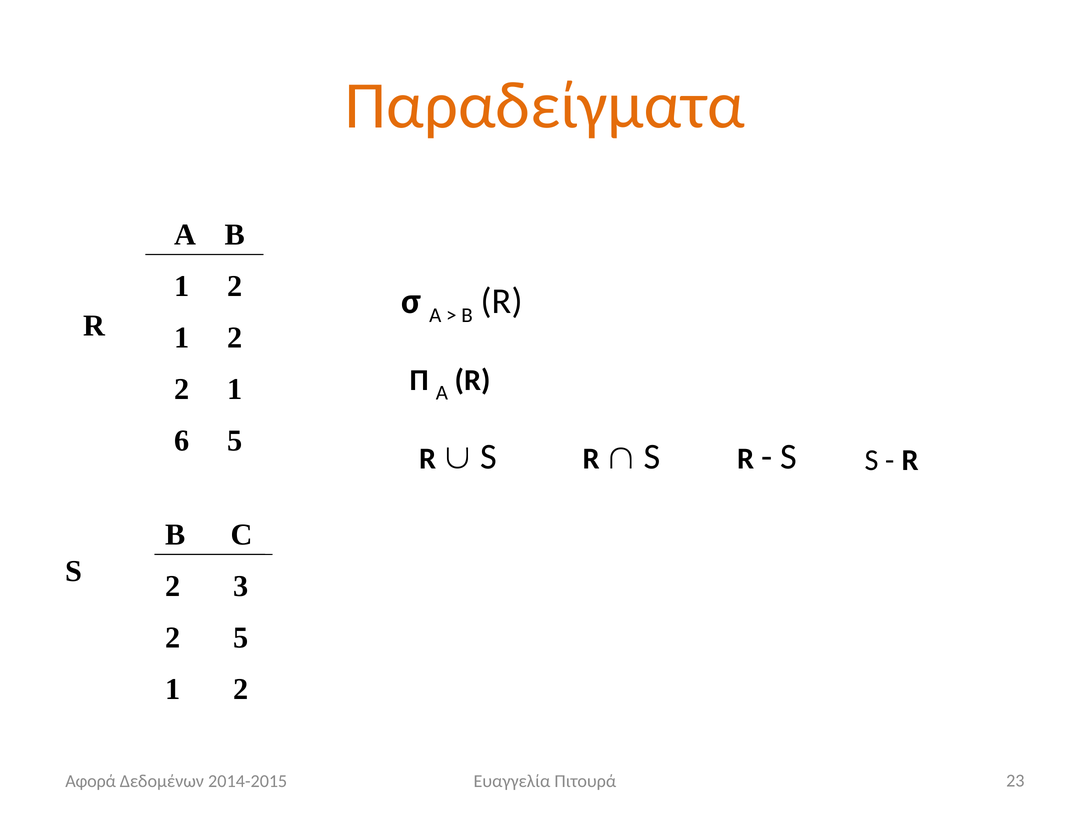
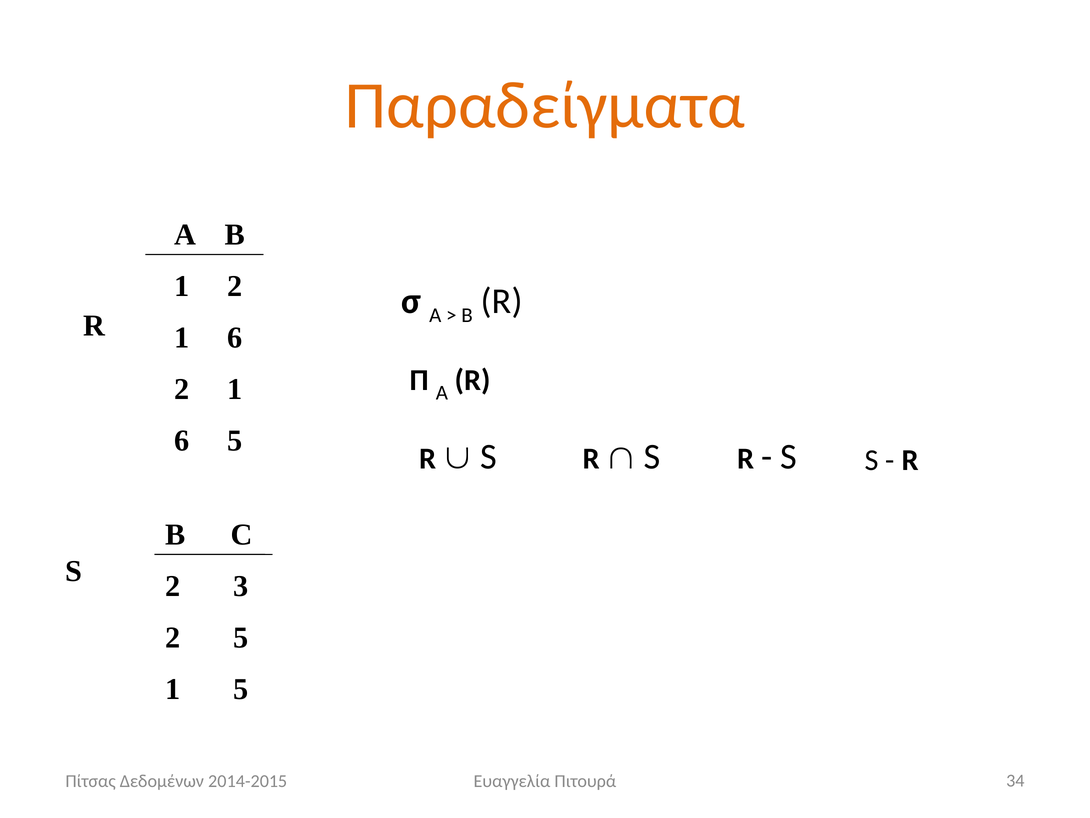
2: 2 -> 6 (235, 338)
2: 2 -> 5 (241, 689)
Αφορά: Αφορά -> Πίτσας (91, 781)
23: 23 -> 34 (1015, 781)
